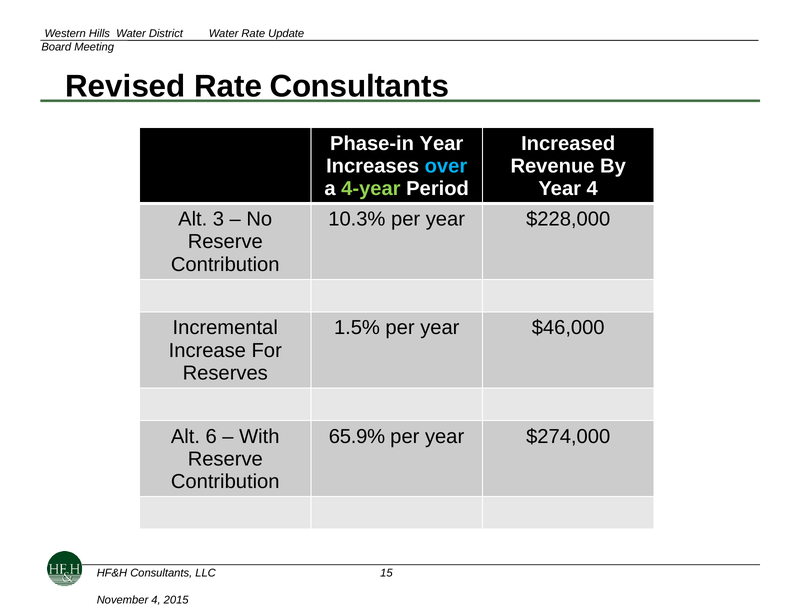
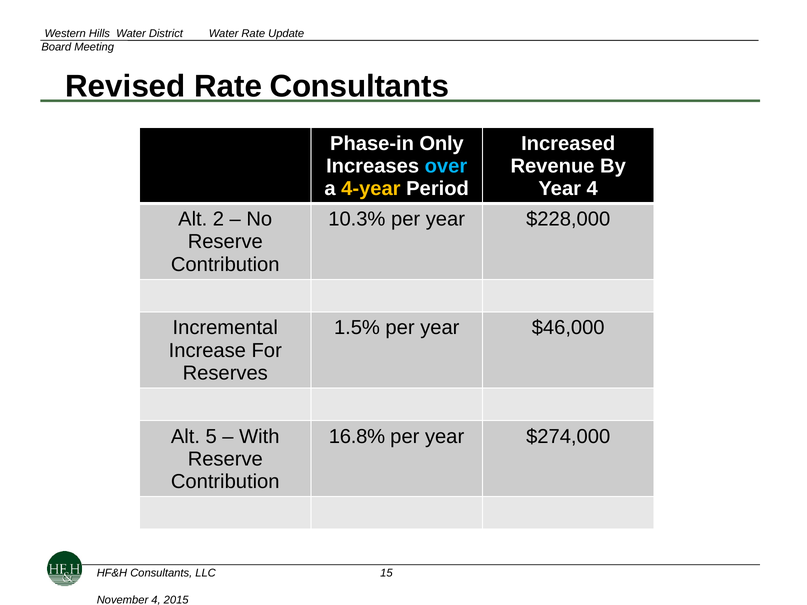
Phase-in Year: Year -> Only (442, 143)
4-year colour: light green -> yellow (371, 189)
3: 3 -> 2 (218, 219)
6: 6 -> 5 (211, 437)
65.9%: 65.9% -> 16.8% (357, 437)
